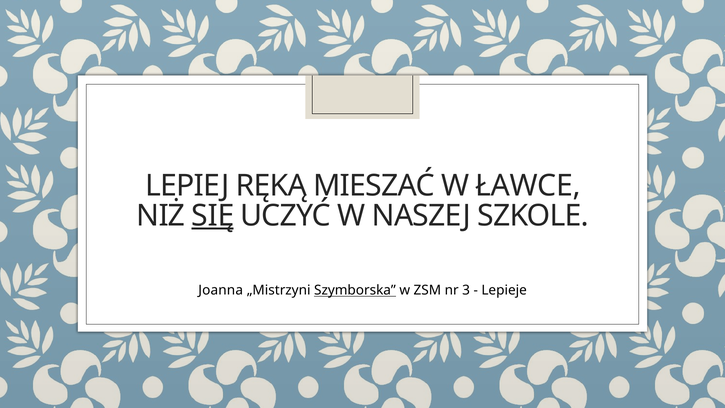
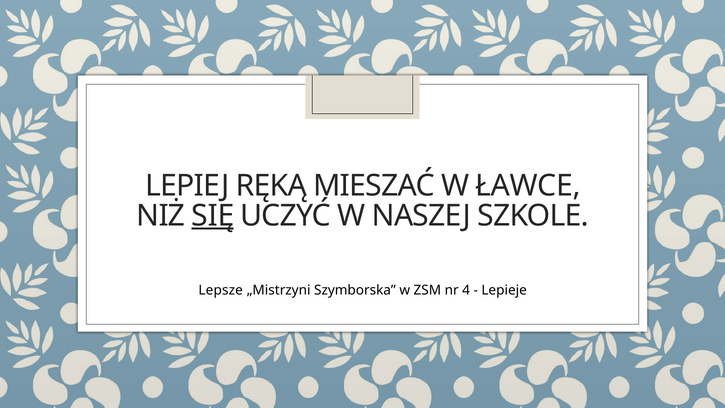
Joanna: Joanna -> Lepsze (221, 290)
Szymborska underline: present -> none (355, 290)
3: 3 -> 4 (466, 290)
